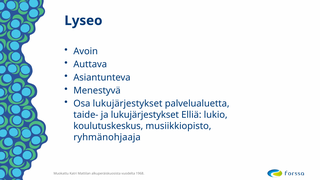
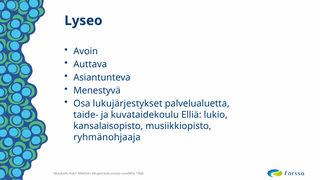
ja lukujärjestykset: lukujärjestykset -> kuvataidekoulu (145, 115)
koulutuskeskus: koulutuskeskus -> kansalaisopisto (108, 126)
